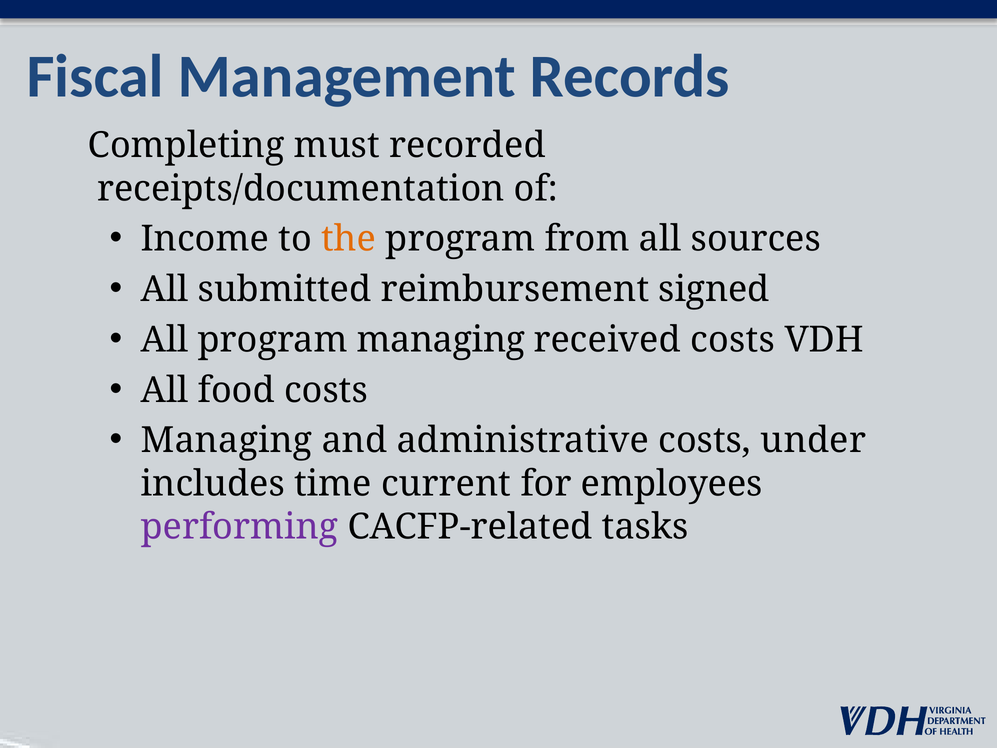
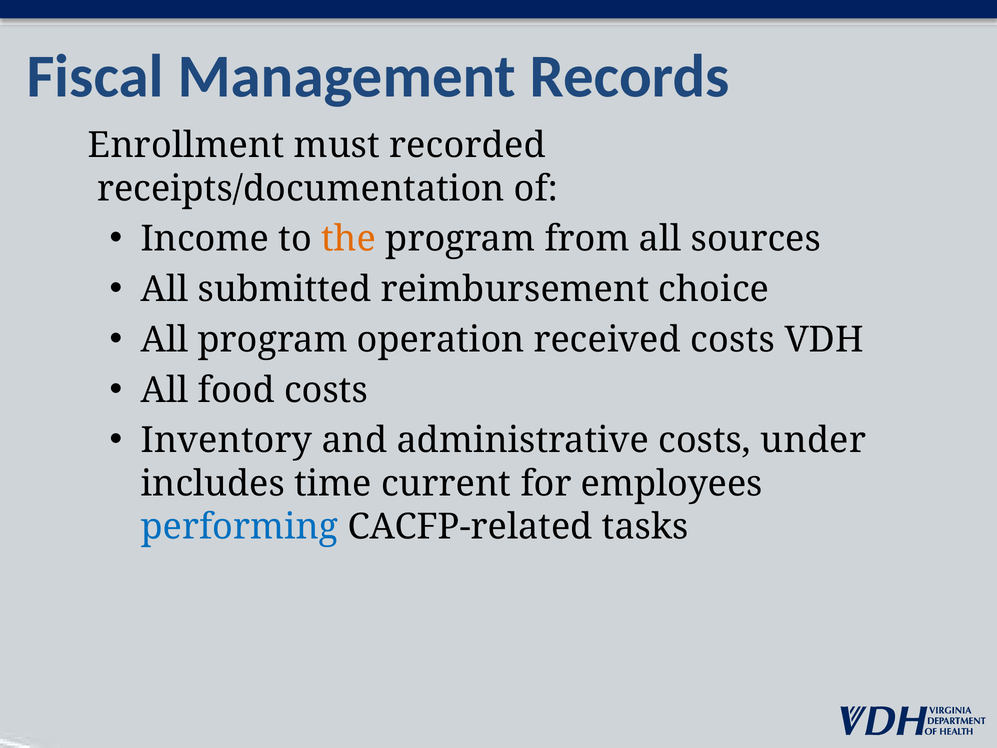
Completing: Completing -> Enrollment (186, 145)
signed: signed -> choice (714, 289)
program managing: managing -> operation (441, 340)
Managing: Managing -> Inventory (227, 440)
performing colour: purple -> blue (240, 527)
